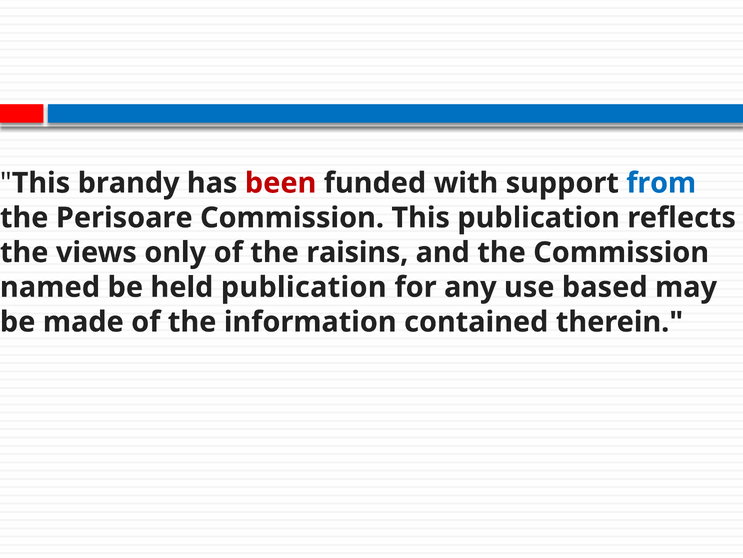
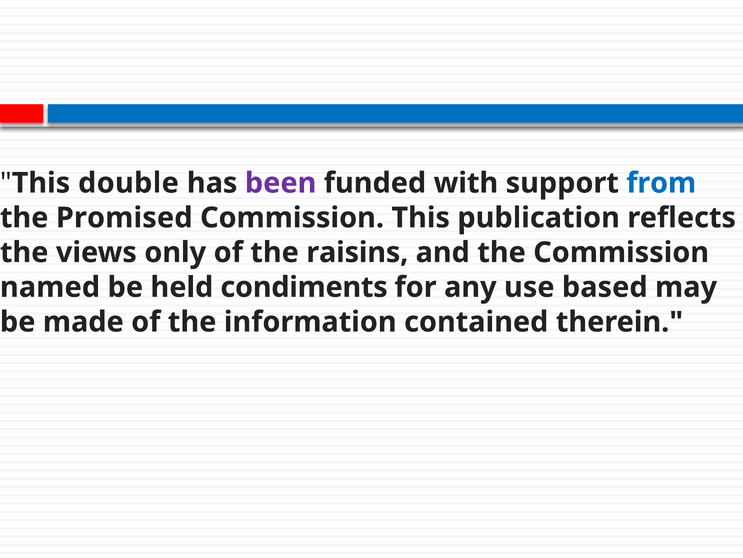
brandy: brandy -> double (128, 183)
been colour: red -> purple (281, 183)
Perisoare: Perisoare -> Promised (124, 218)
held publication: publication -> condiments (304, 287)
